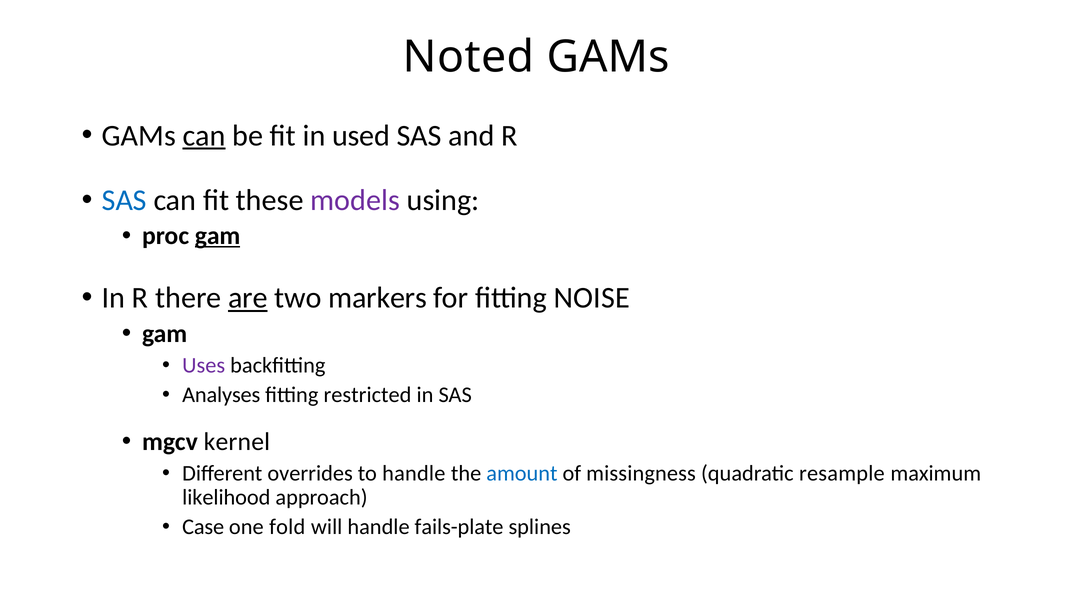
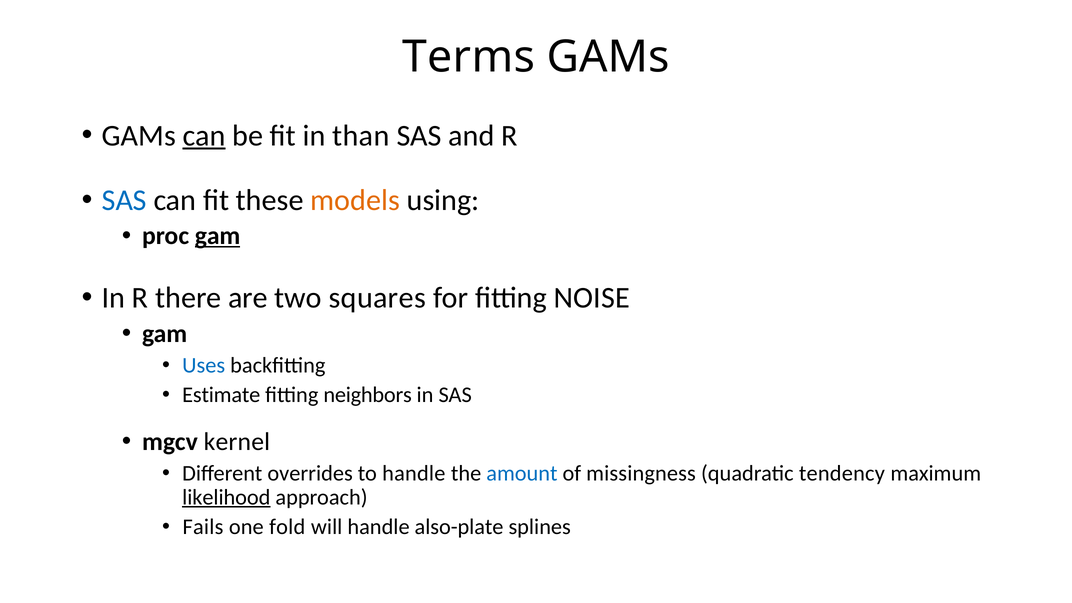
Noted: Noted -> Terms (469, 57)
used: used -> than (361, 136)
models colour: purple -> orange (355, 200)
are underline: present -> none (248, 298)
markers: markers -> squares (377, 298)
Uses colour: purple -> blue (204, 365)
Analyses: Analyses -> Estimate (221, 395)
restricted: restricted -> neighbors (368, 395)
resample: resample -> tendency (842, 473)
likelihood underline: none -> present (226, 497)
Case: Case -> Fails (203, 527)
fails-plate: fails-plate -> also-plate (459, 527)
